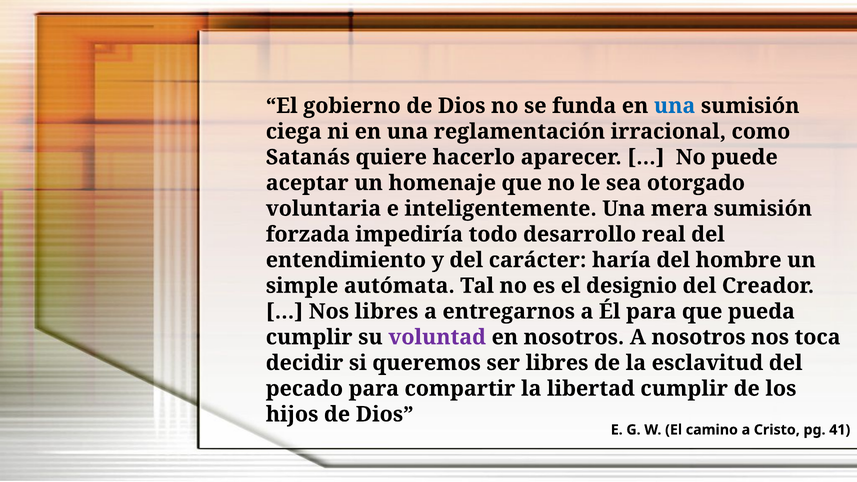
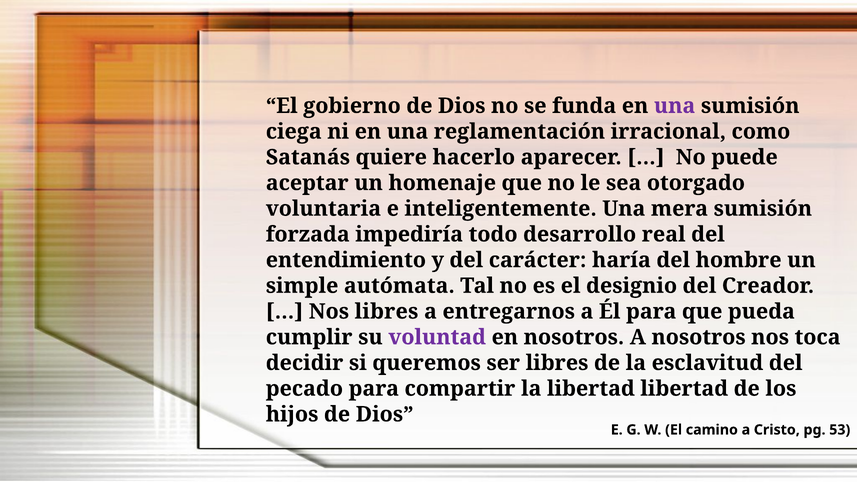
una colour: blue -> purple (675, 106)
libertad cumplir: cumplir -> libertad (684, 389)
41: 41 -> 53 (840, 430)
